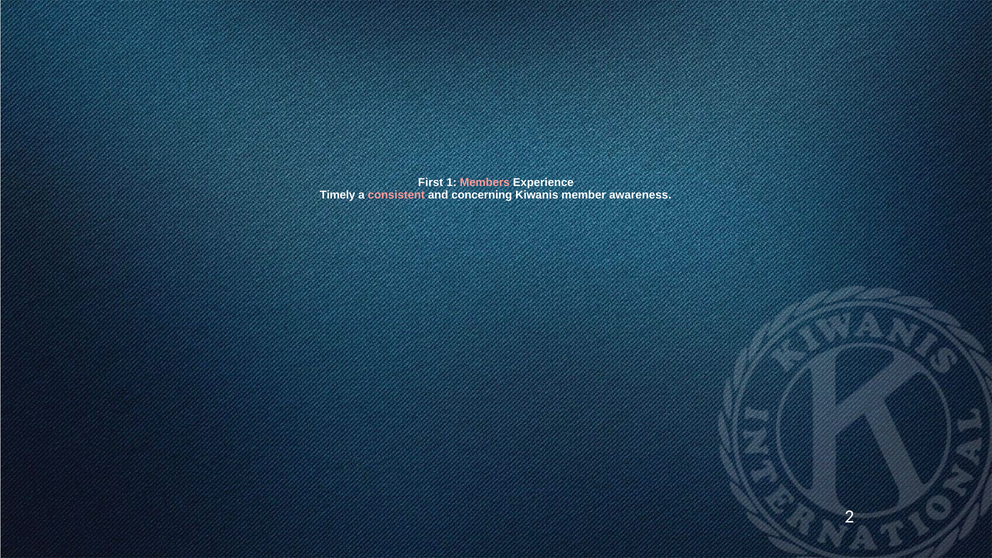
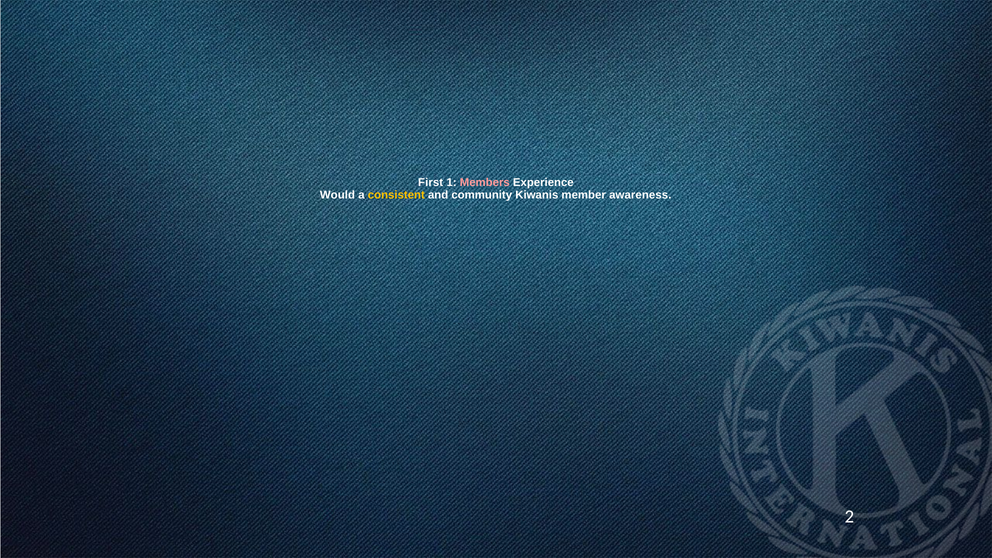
Timely: Timely -> Would (337, 195)
consistent colour: pink -> yellow (396, 195)
concerning: concerning -> community (482, 195)
